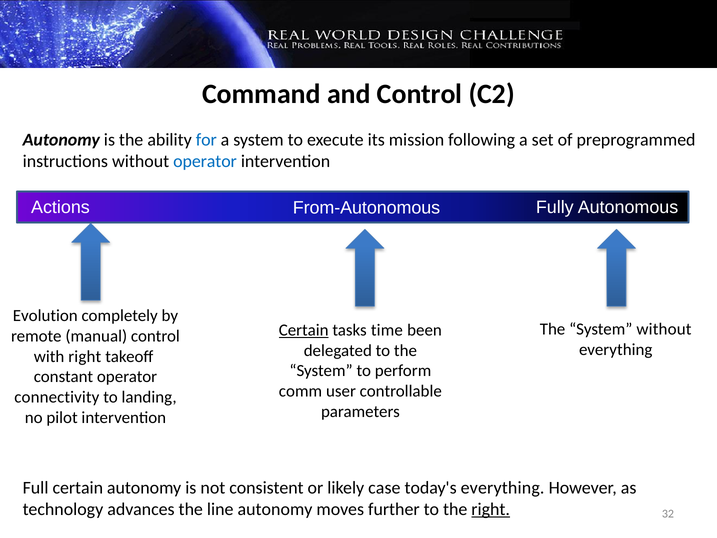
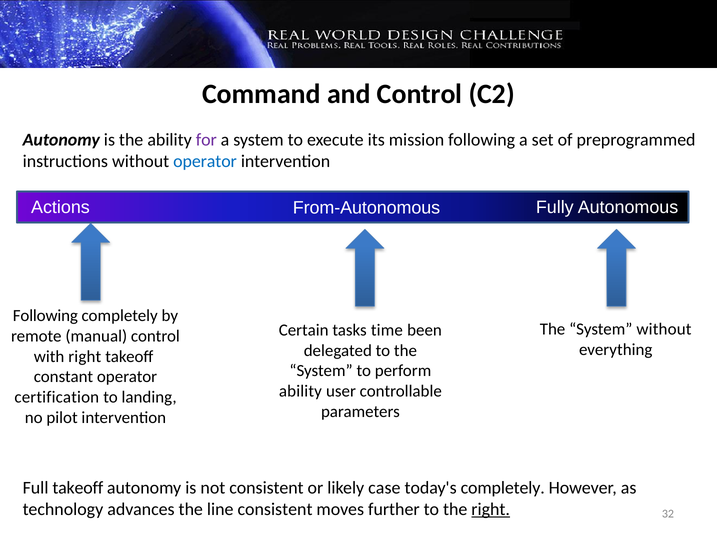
for colour: blue -> purple (206, 140)
Evolution: Evolution -> Following (45, 316)
Certain underline: present -> none (304, 330)
comm: comm -> ability (300, 391)
connectivity: connectivity -> certification (57, 397)
Full certain: certain -> takeoff (78, 488)
today's everything: everything -> completely (503, 488)
line autonomy: autonomy -> consistent (275, 509)
